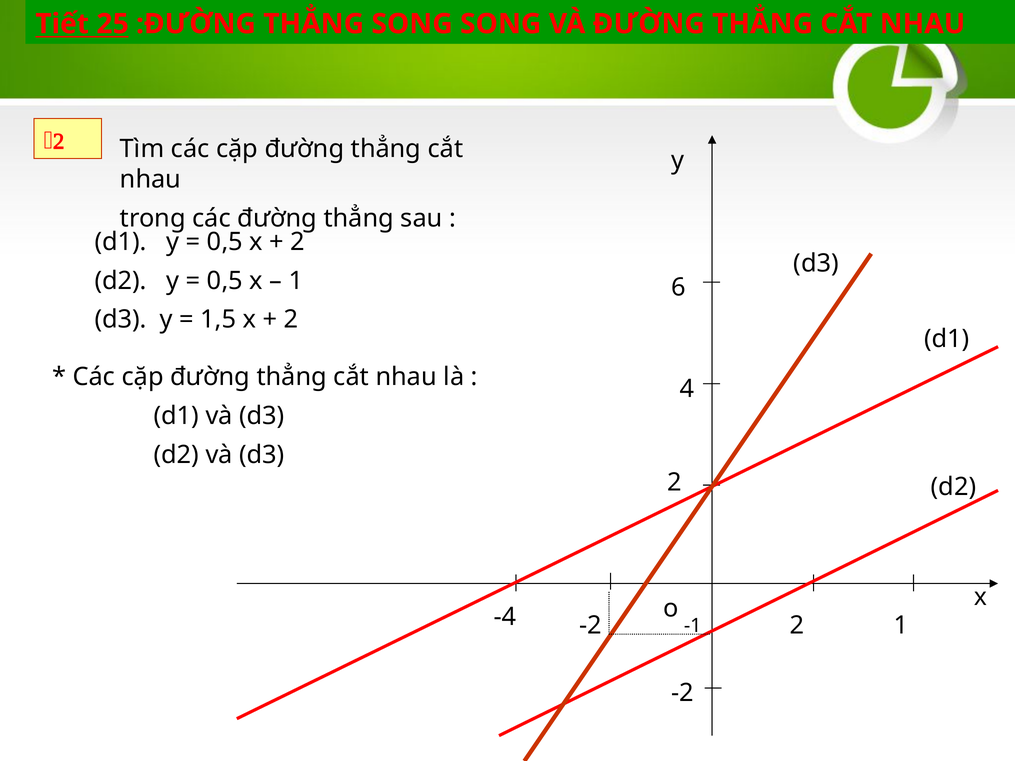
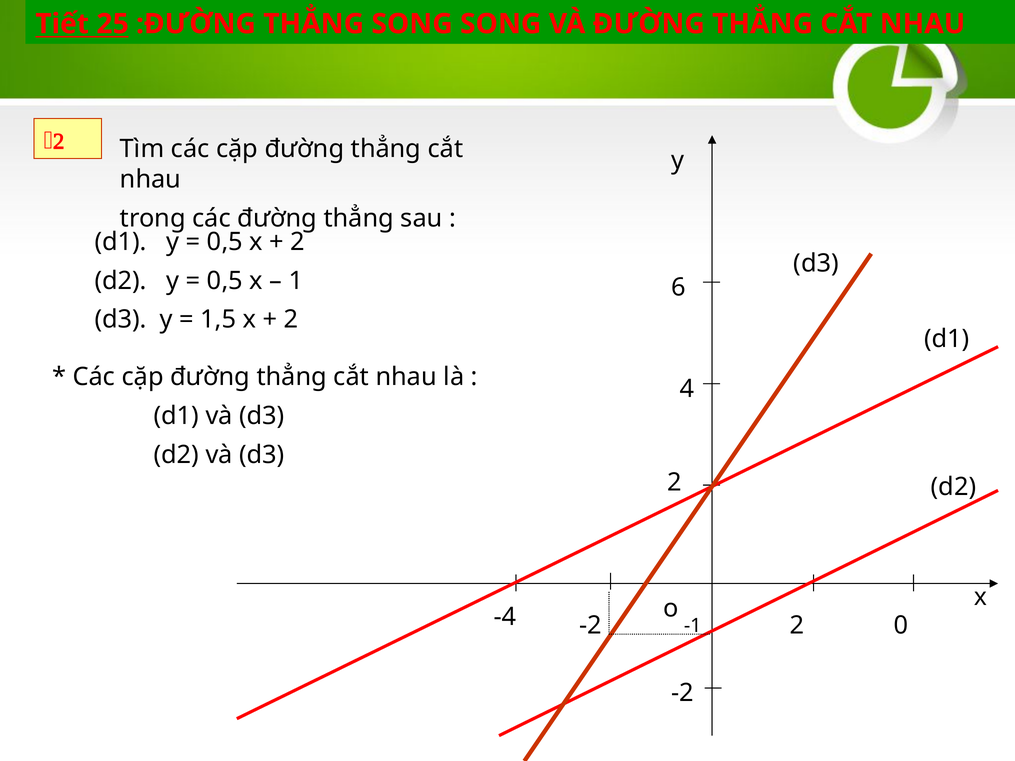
1: 1 -> 0 (901, 626)
